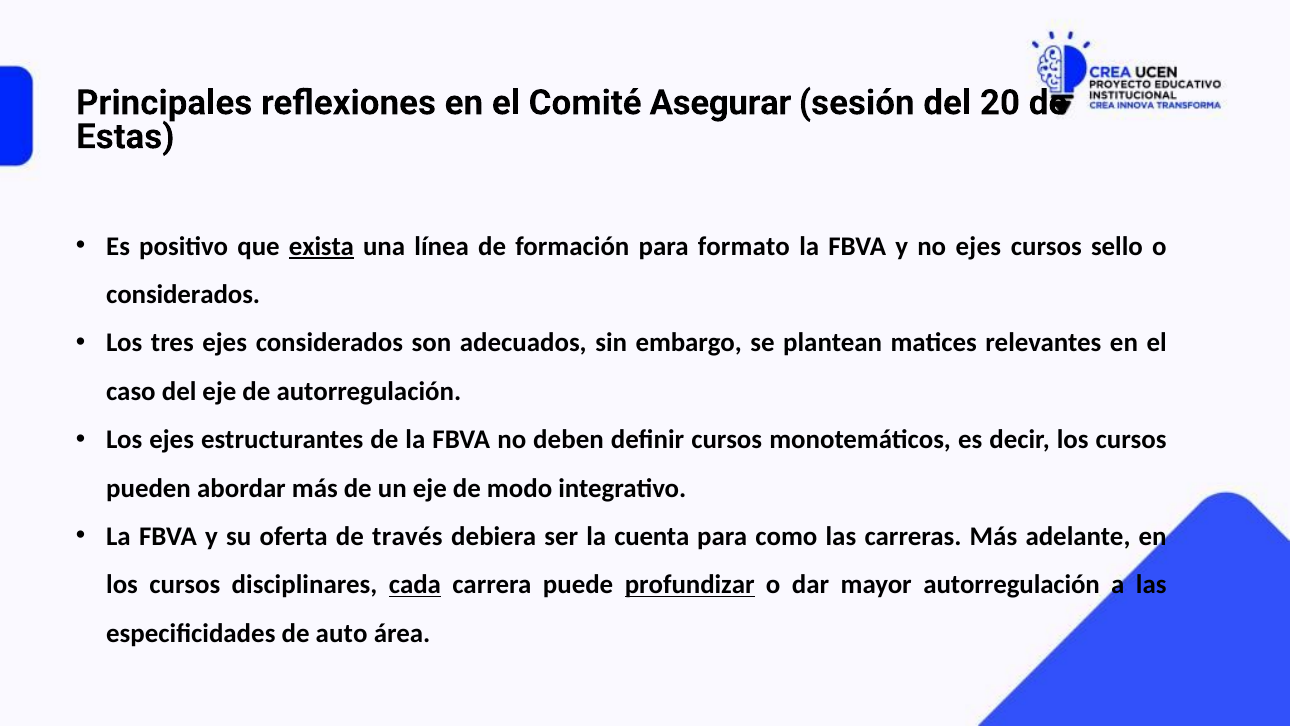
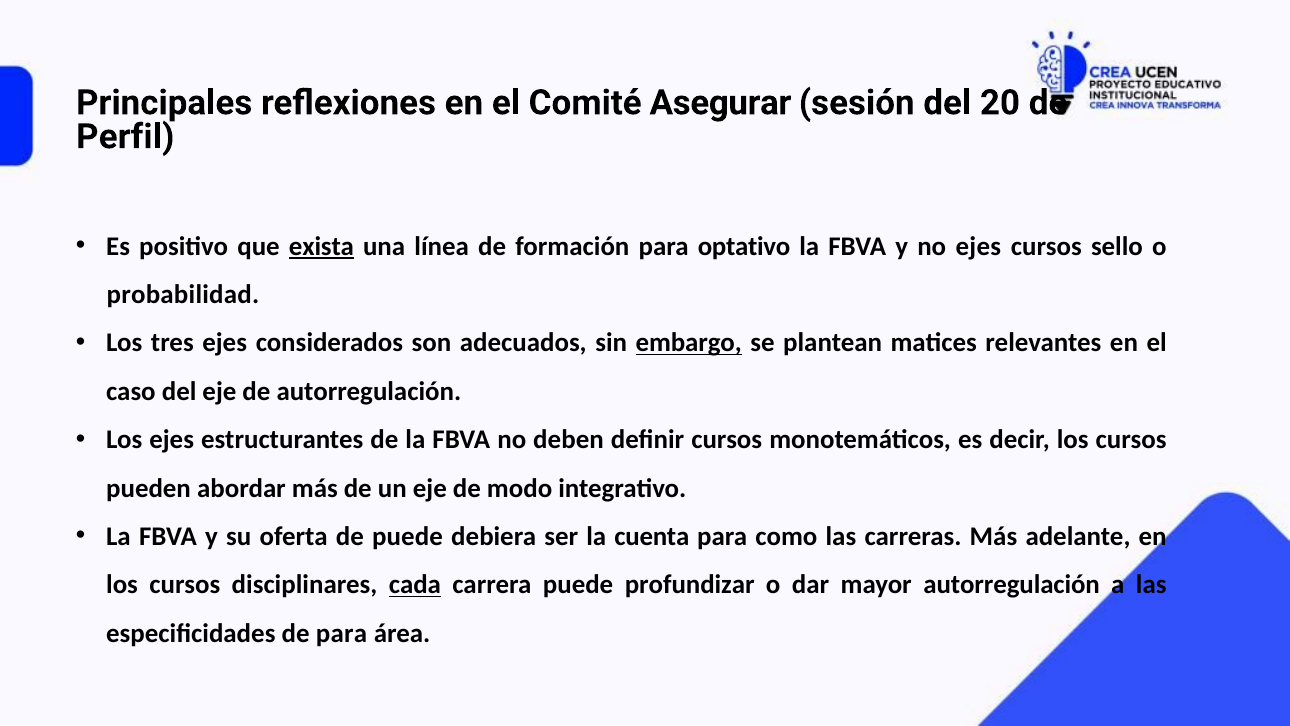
Estas: Estas -> Perfil (125, 137)
formato: formato -> optativo (744, 246)
considerados: considerados -> probabilidad (183, 294)
embargo underline: none -> present (689, 343)
de través: través -> puede (407, 536)
profundizar underline: present -> none (690, 585)
de auto: auto -> para (342, 633)
